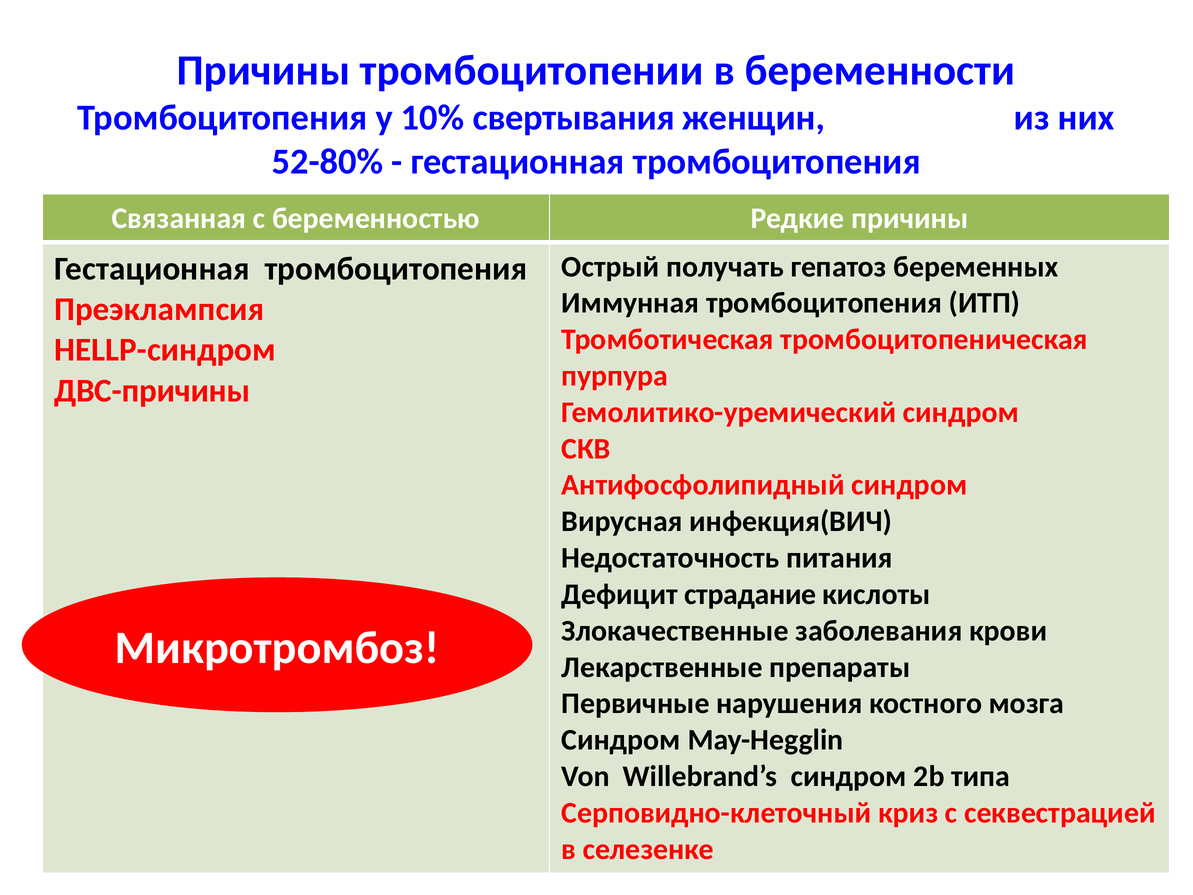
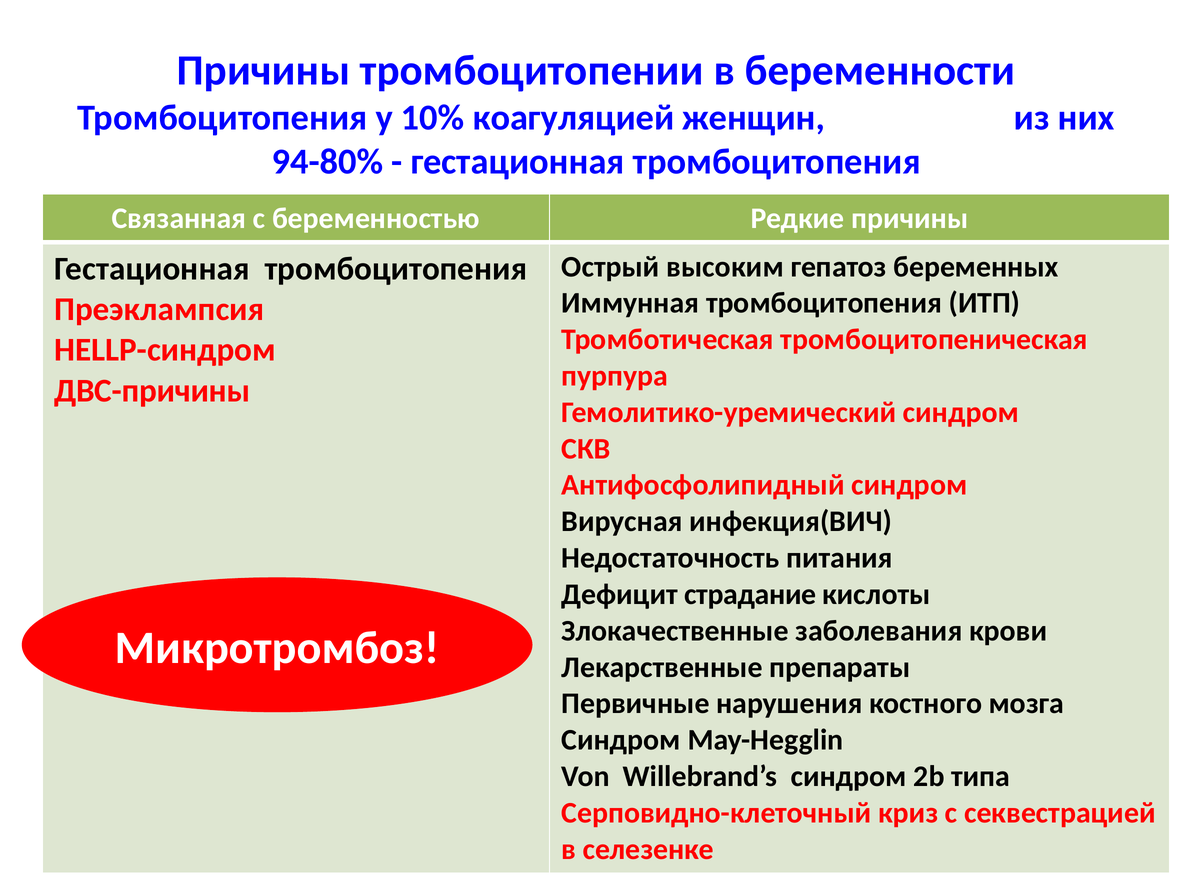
свертывания: свертывания -> коагуляцией (573, 118)
52-80%: 52-80% -> 94-80% (327, 162)
получать: получать -> высоким (725, 267)
